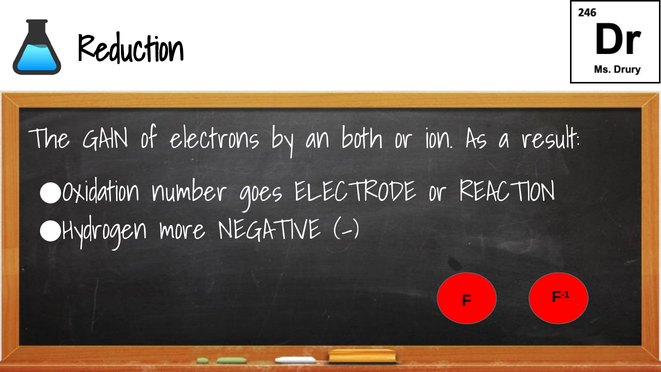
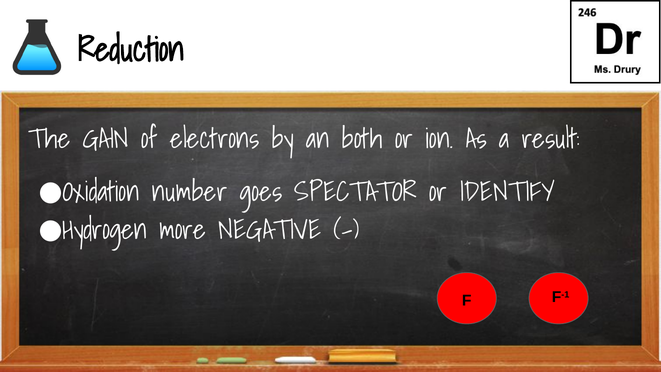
ELECTRODE: ELECTRODE -> SPECTATOR (356, 192)
REACTION: REACTION -> IDENTIFY (507, 192)
